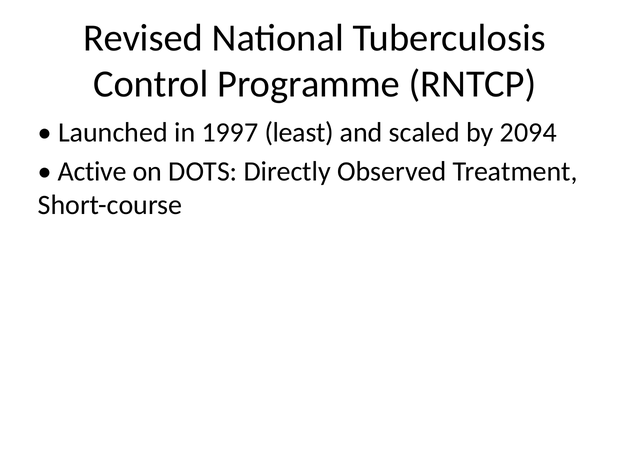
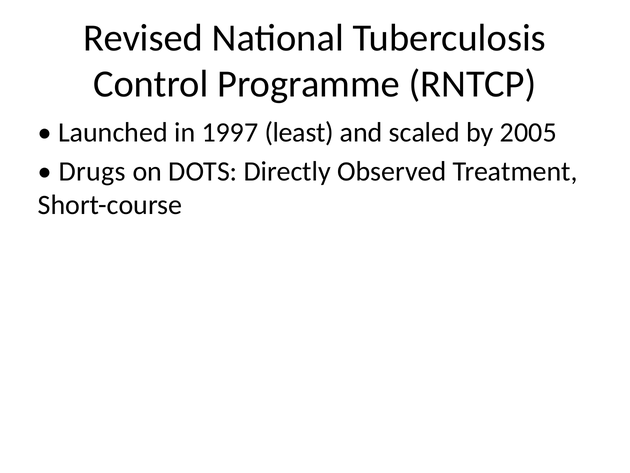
2094: 2094 -> 2005 (528, 132)
Active: Active -> Drugs (92, 171)
